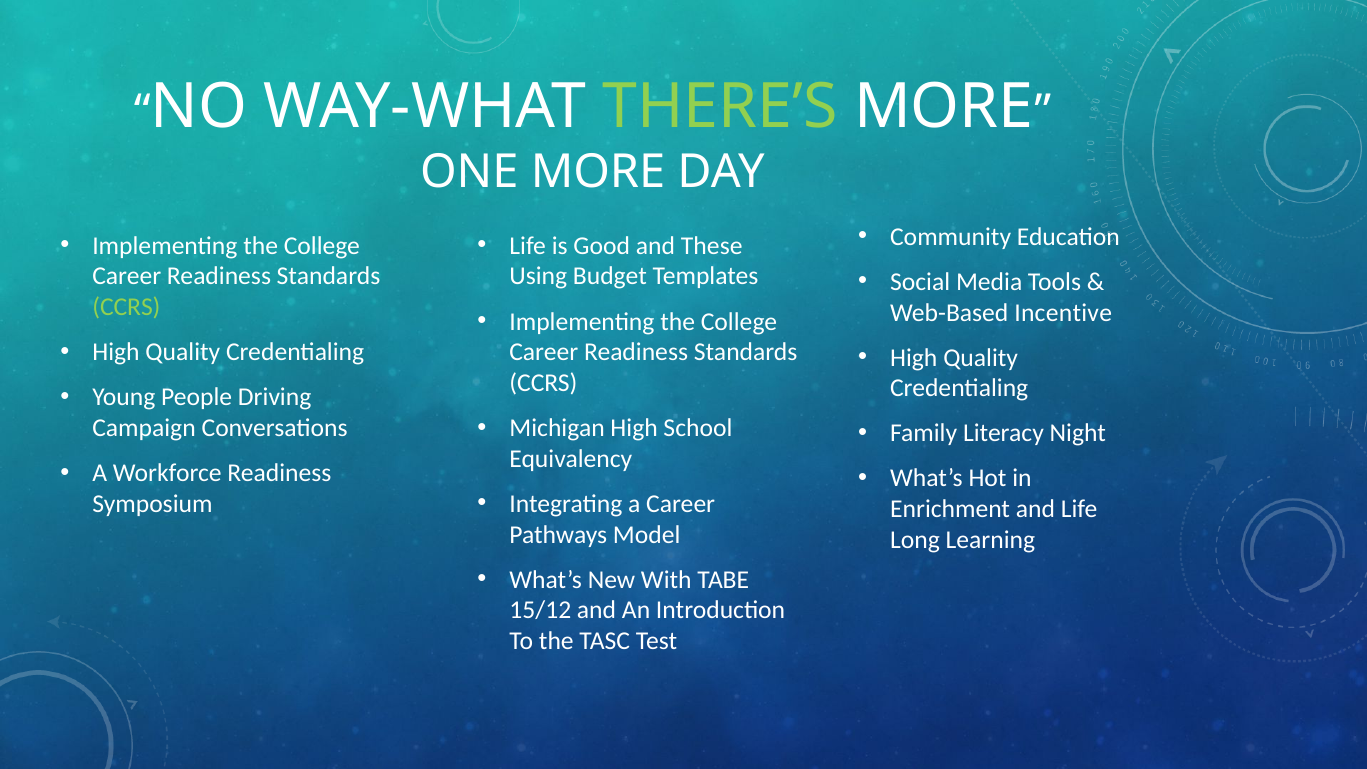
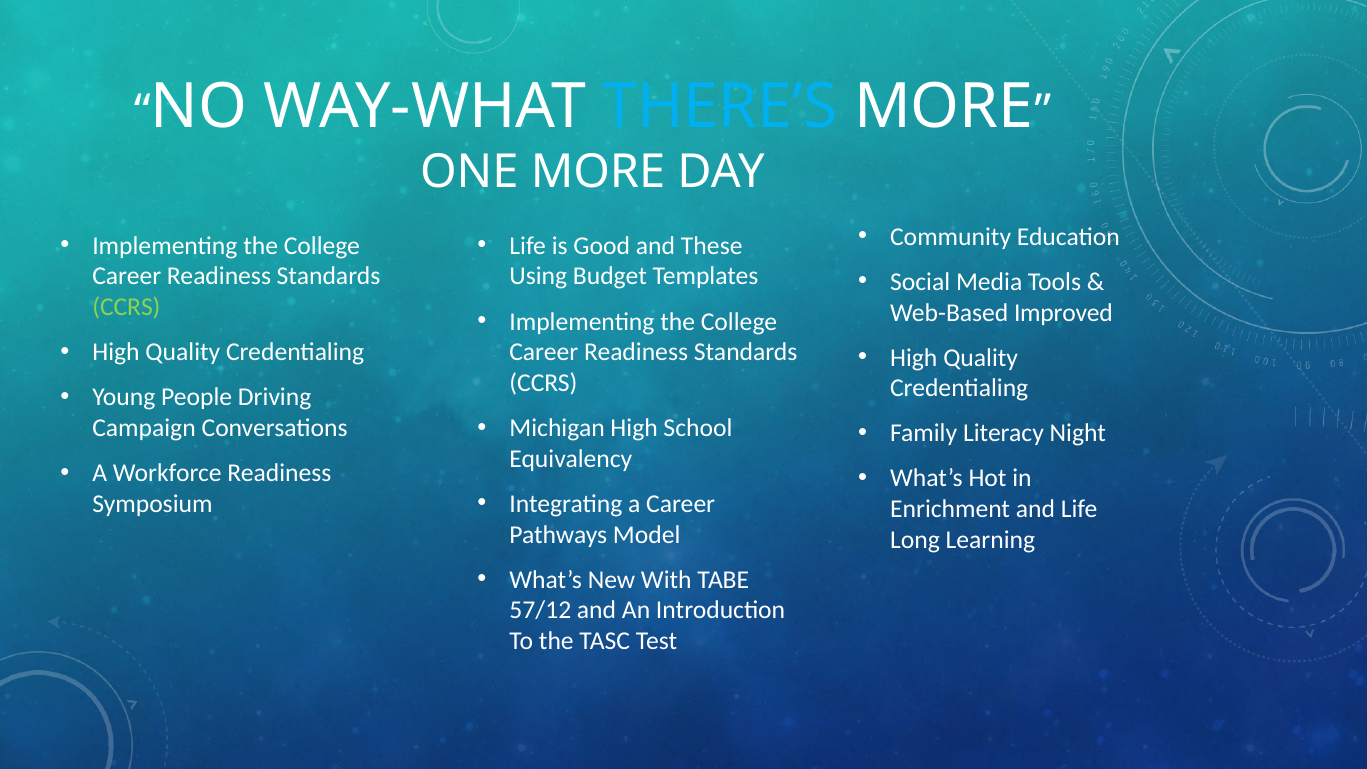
THERE’S colour: light green -> light blue (720, 107)
Incentive: Incentive -> Improved (1063, 313)
15/12: 15/12 -> 57/12 (540, 610)
